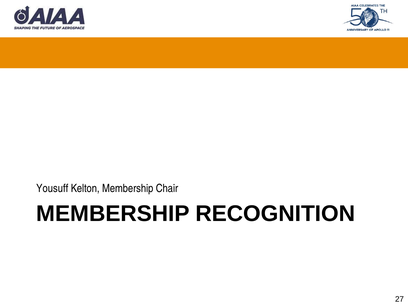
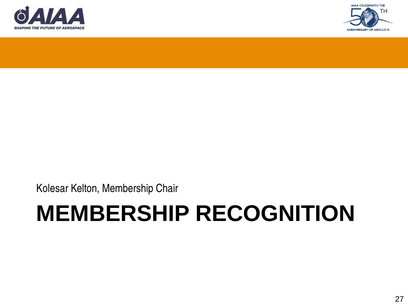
Yousuff: Yousuff -> Kolesar (52, 189)
